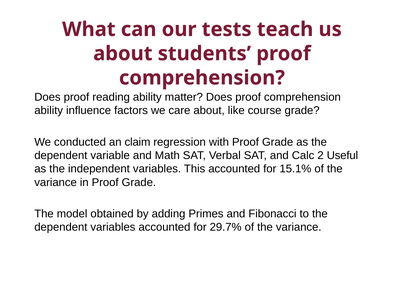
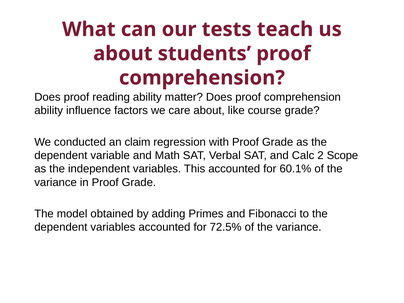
Useful: Useful -> Scope (342, 155)
15.1%: 15.1% -> 60.1% (295, 169)
29.7%: 29.7% -> 72.5% (226, 227)
